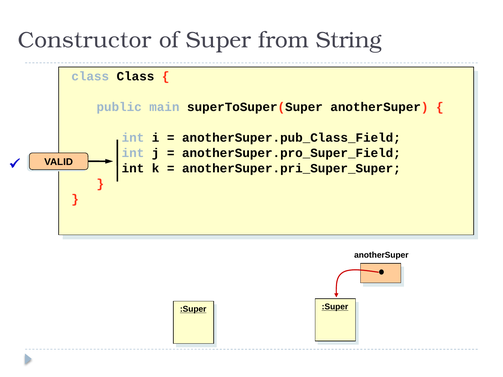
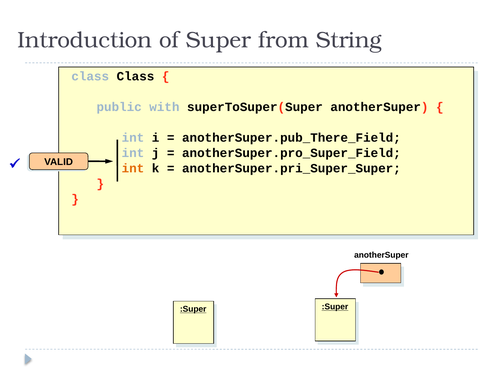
Constructor: Constructor -> Introduction (85, 40)
main: main -> with (164, 107)
anotherSuper.pub_Class_Field: anotherSuper.pub_Class_Field -> anotherSuper.pub_There_Field (291, 138)
int colour: black -> orange (133, 168)
